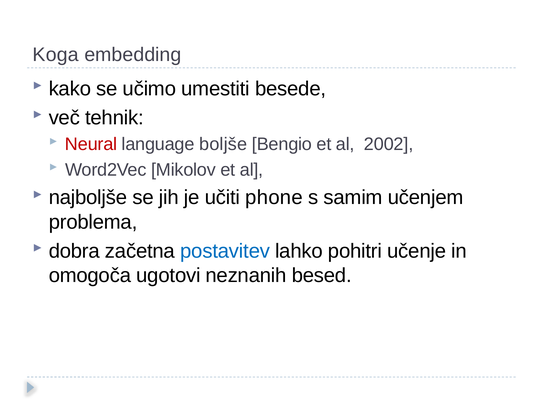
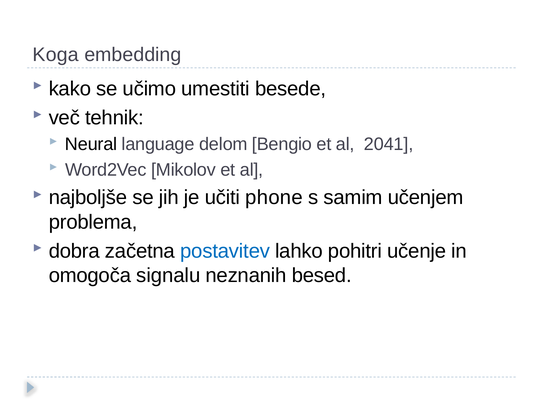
Neural colour: red -> black (91, 144)
boljše: boljše -> delom (223, 144)
2002: 2002 -> 2041 (389, 144)
ugotovi: ugotovi -> signalu (168, 276)
